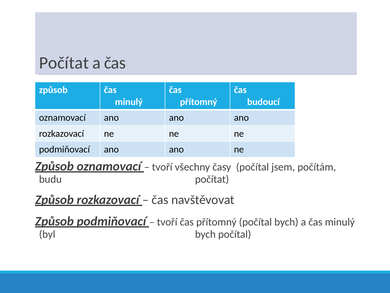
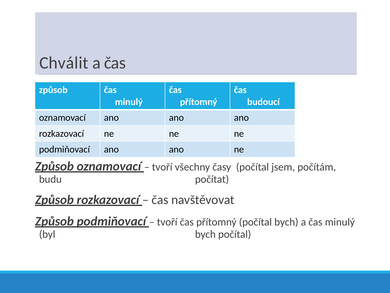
Počítat: Počítat -> Chválit (64, 63)
